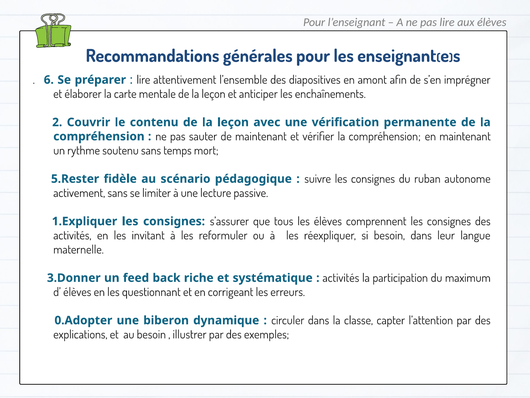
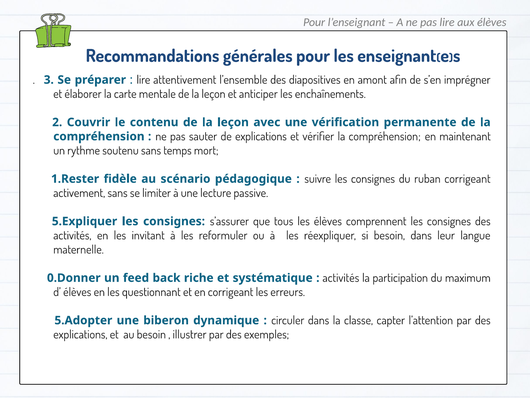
6: 6 -> 3 (49, 80)
de maintenant: maintenant -> explications (261, 136)
5.Rester: 5.Rester -> 1.Rester (75, 179)
ruban autonome: autonome -> corrigeant (468, 179)
1.Expliquer: 1.Expliquer -> 5.Expliquer (85, 221)
3.Donner: 3.Donner -> 0.Donner (74, 278)
0.Adopter: 0.Adopter -> 5.Adopter (83, 320)
